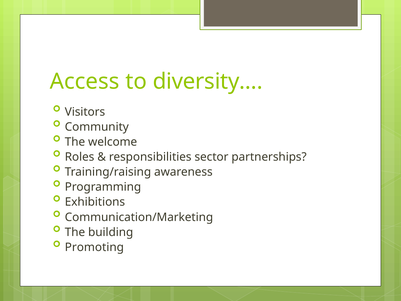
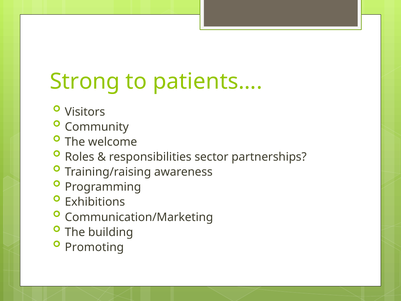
Access: Access -> Strong (85, 81)
diversity…: diversity… -> patients… (208, 81)
